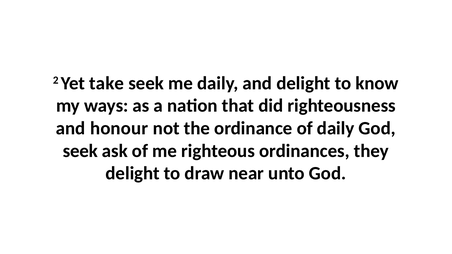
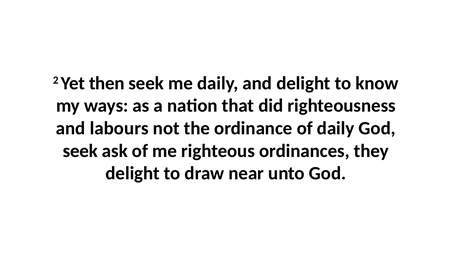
take: take -> then (107, 83)
honour: honour -> labours (119, 128)
